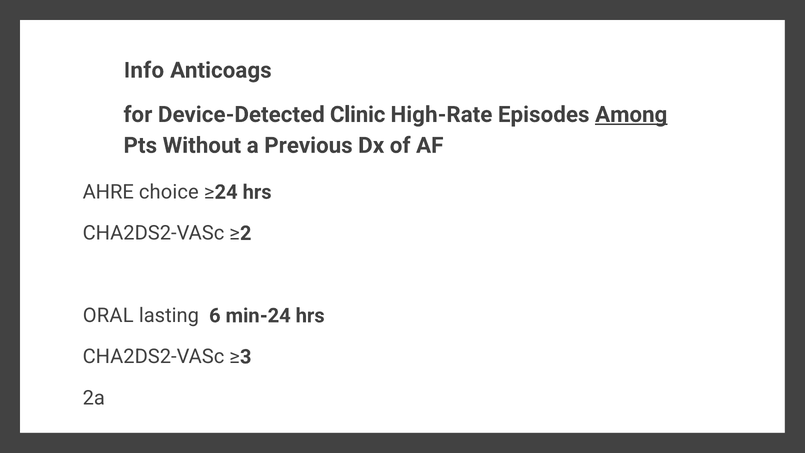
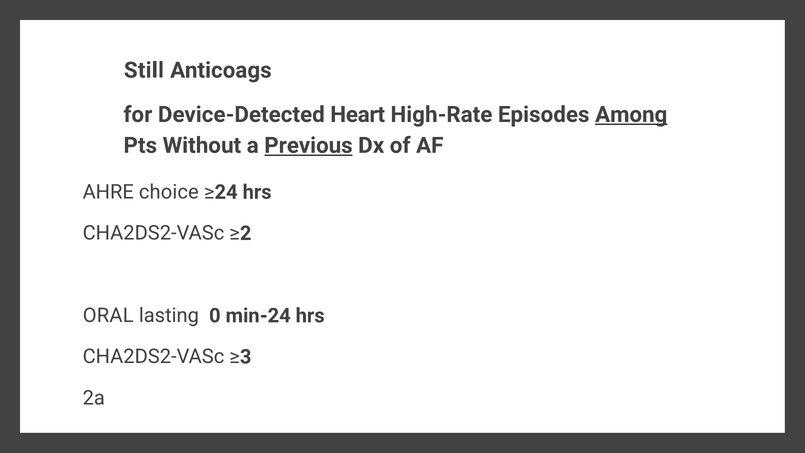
Info: Info -> Still (144, 70)
Clinic: Clinic -> Heart (358, 115)
Previous underline: none -> present (308, 145)
6: 6 -> 0 (215, 316)
